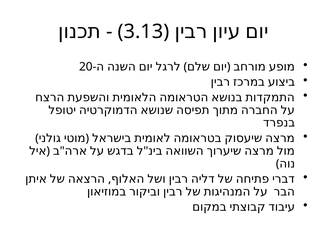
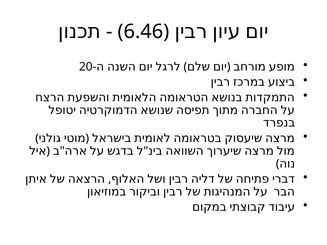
3.13: 3.13 -> 6.46 (143, 32)
